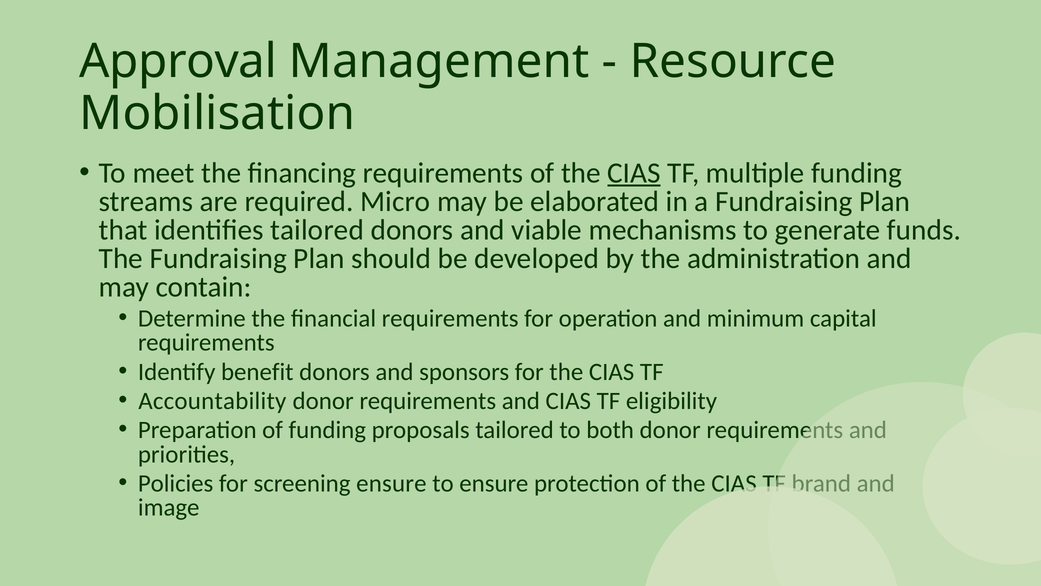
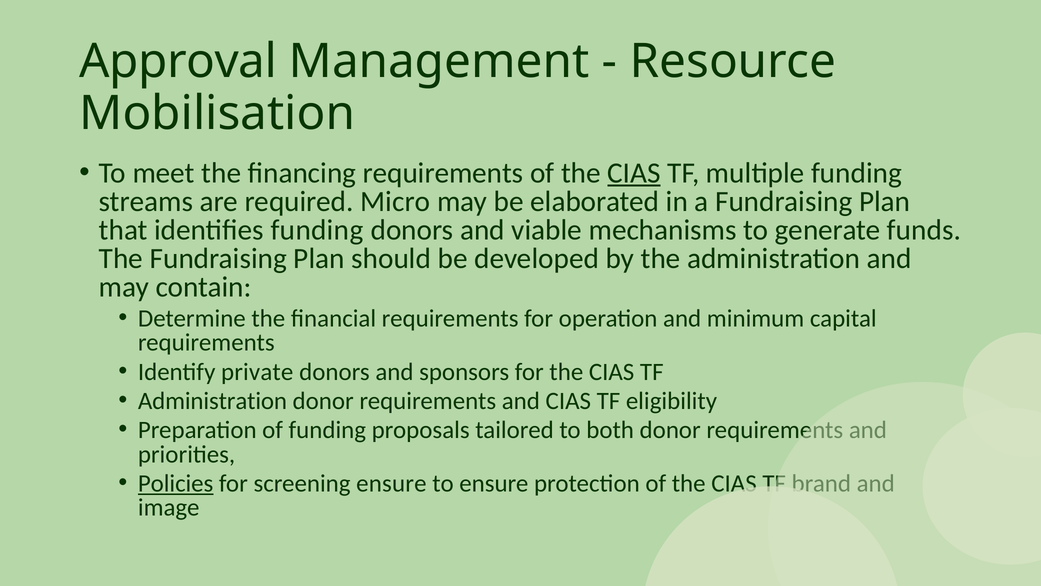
identifies tailored: tailored -> funding (317, 230)
benefit: benefit -> private (257, 372)
Accountability: Accountability -> Administration (212, 401)
Policies underline: none -> present (176, 483)
